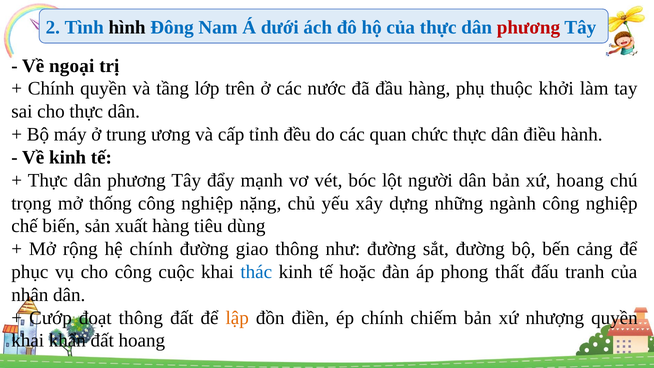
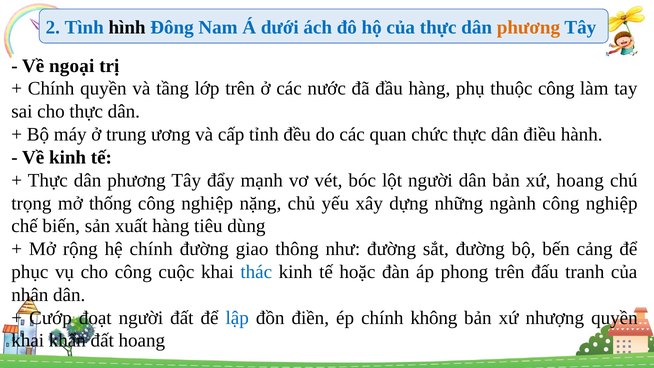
phương colour: red -> orange (528, 27)
thuộc khởi: khởi -> công (556, 89)
phong thất: thất -> trên (510, 272)
đoạt thông: thông -> người (141, 318)
lập colour: orange -> blue (237, 318)
chiếm: chiếm -> không (434, 318)
